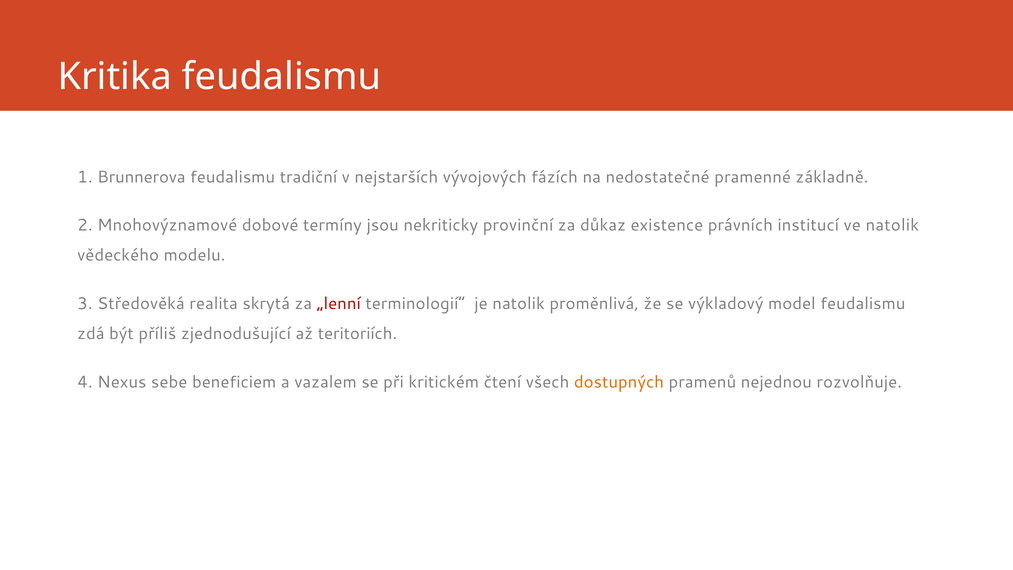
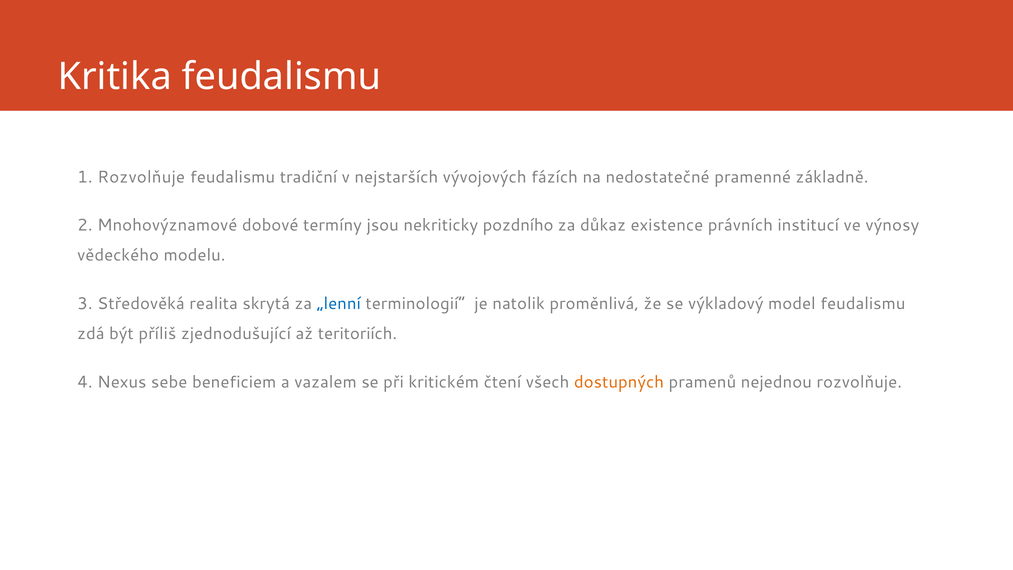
1 Brunnerova: Brunnerova -> Rozvolňuje (141, 177)
provinční: provinční -> pozdního (518, 225)
ve natolik: natolik -> výnosy (892, 225)
„lenní colour: red -> blue (339, 303)
